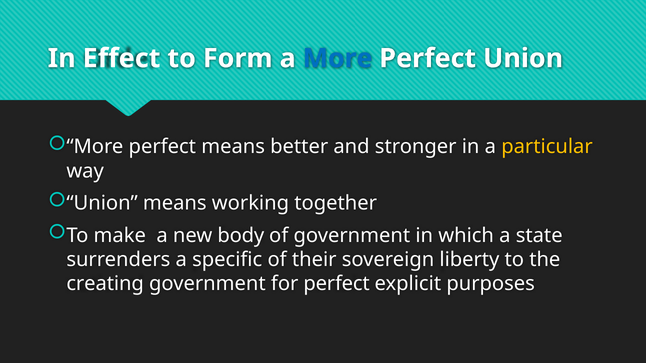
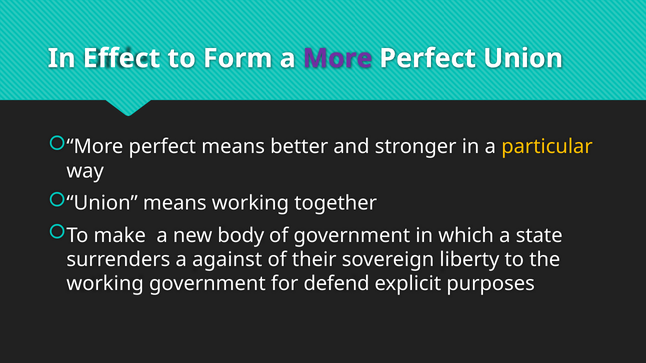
More colour: blue -> purple (338, 58)
specific: specific -> against (227, 260)
creating: creating -> working (105, 284)
for perfect: perfect -> defend (337, 284)
